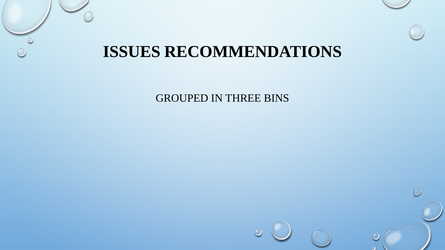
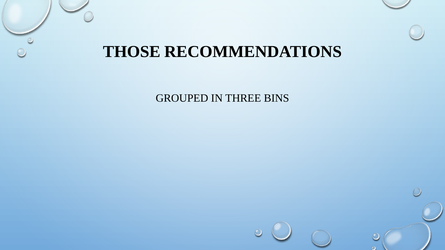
ISSUES: ISSUES -> THOSE (132, 52)
